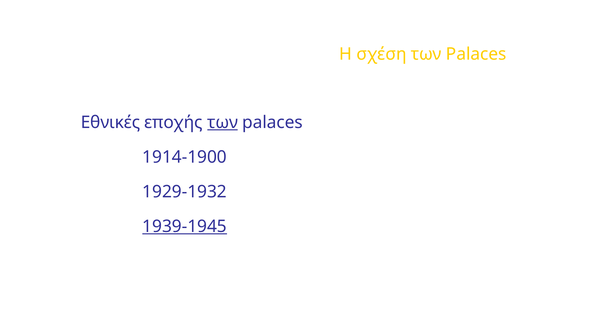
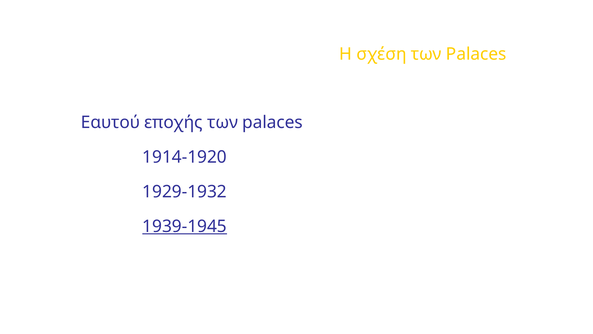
Εθνικές: Εθνικές -> Εαυτού (111, 122)
των underline: present -> none (223, 122)
1914-1900: 1914-1900 -> 1914-1920 (185, 157)
